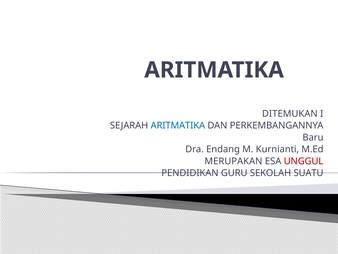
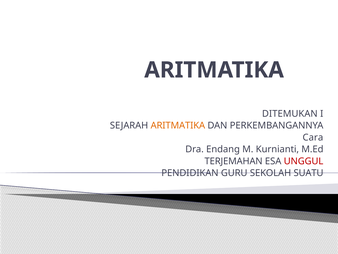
ARITMATIKA colour: blue -> orange (178, 125)
Baru: Baru -> Cara (313, 137)
MERUPAKAN: MERUPAKAN -> TERJEMAHAN (234, 161)
